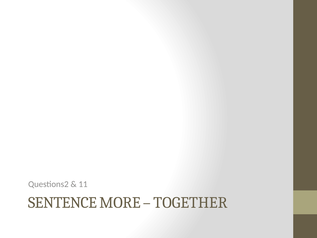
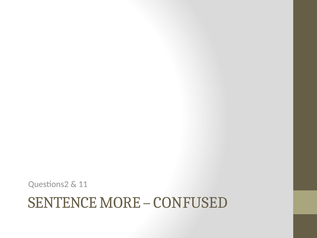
TOGETHER: TOGETHER -> CONFUSED (191, 202)
